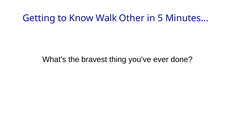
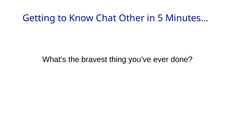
Walk: Walk -> Chat (106, 18)
